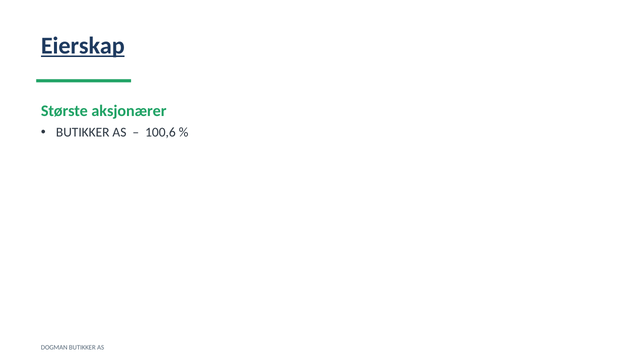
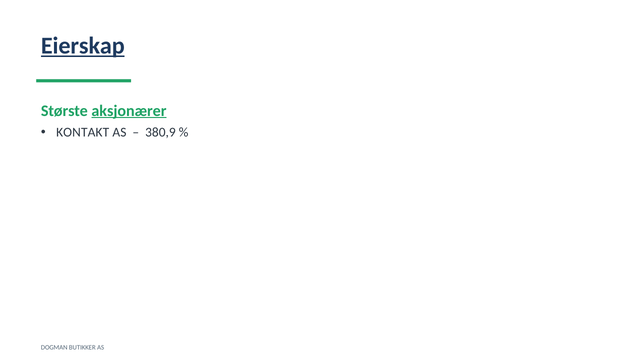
aksjonærer underline: none -> present (129, 111)
BUTIKKER: BUTIKKER -> KONTAKT (83, 132)
100,6: 100,6 -> 380,9 (160, 132)
